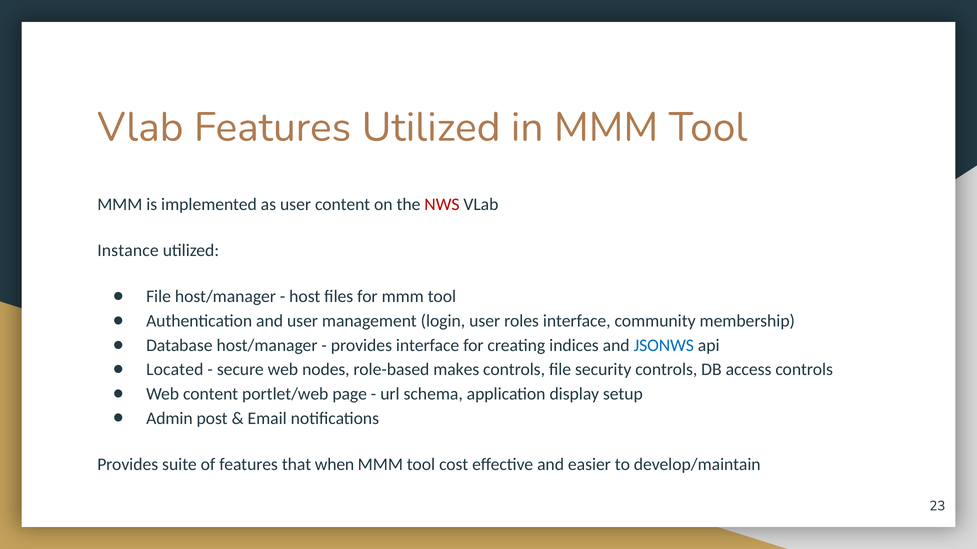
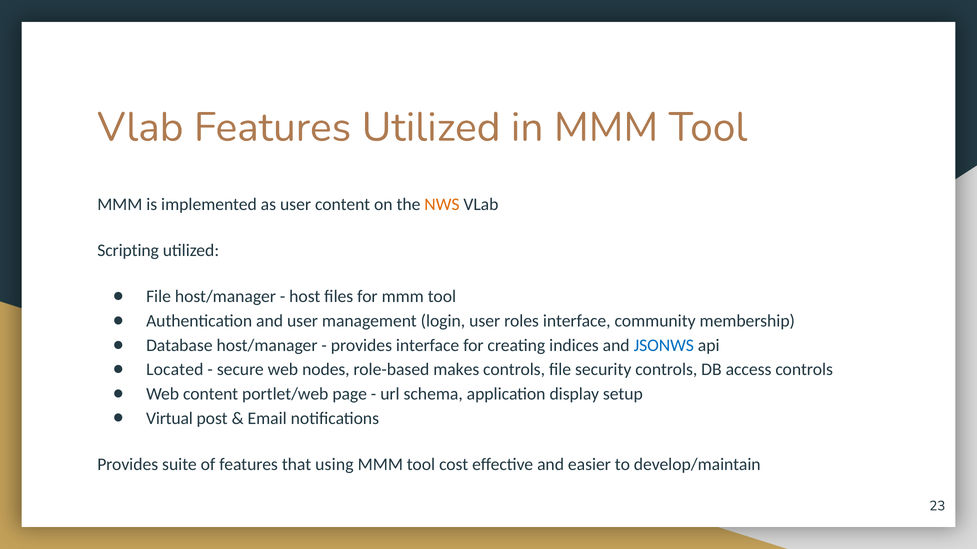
NWS colour: red -> orange (442, 205)
Instance: Instance -> Scripting (128, 251)
Admin: Admin -> Virtual (169, 419)
when: when -> using (334, 465)
